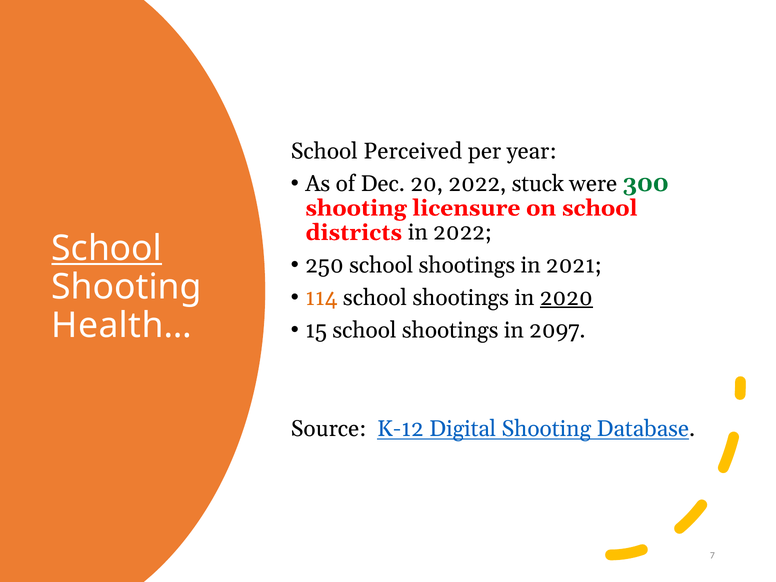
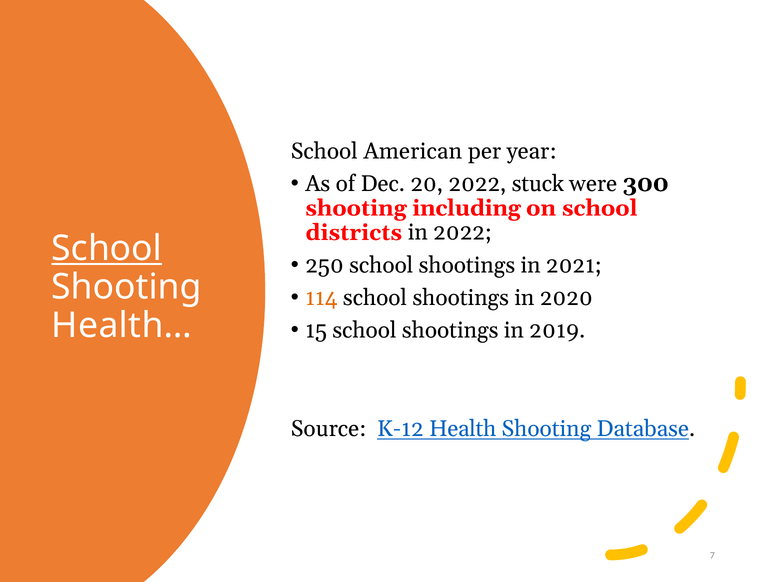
Perceived: Perceived -> American (413, 151)
300 colour: green -> black (646, 184)
licensure: licensure -> including (467, 208)
2020 underline: present -> none (566, 298)
2097: 2097 -> 2019 (557, 330)
Digital: Digital -> Health (463, 429)
